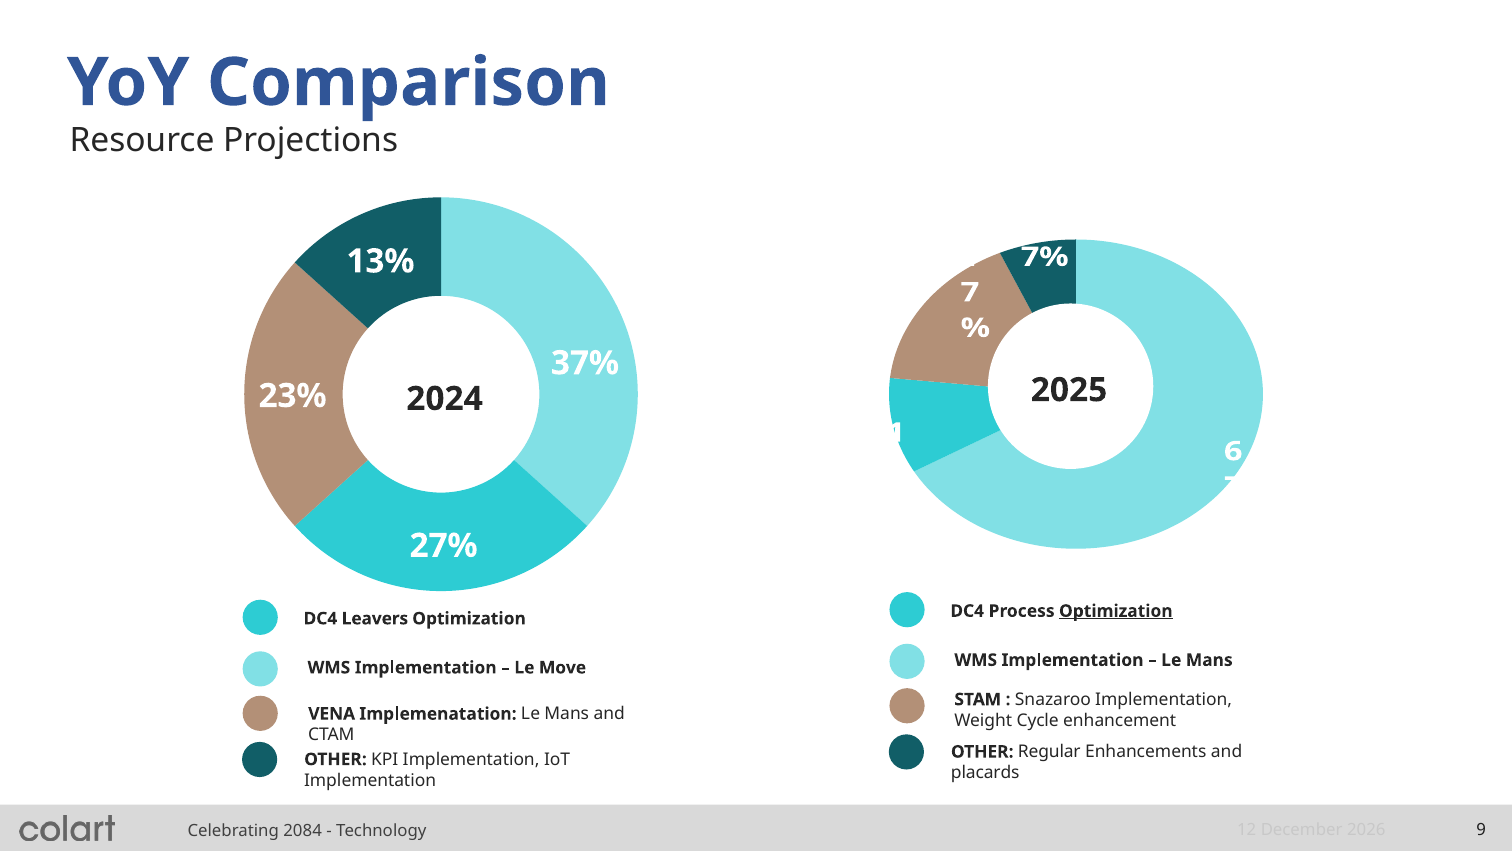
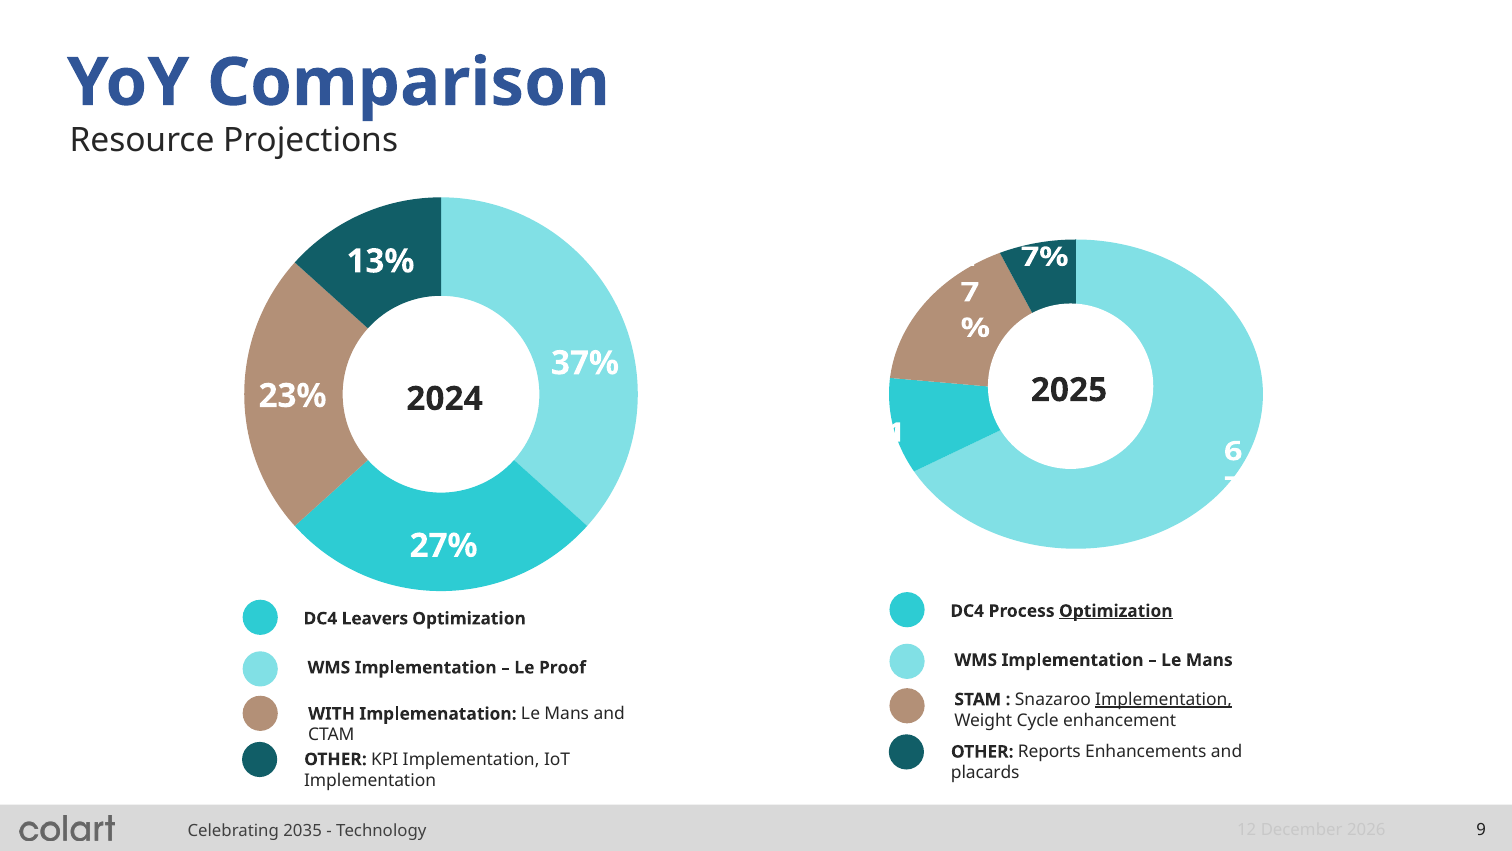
Move: Move -> Proof (562, 667)
Implementation underline: none -> present (1164, 699)
VENA: VENA -> WITH (332, 714)
Regular: Regular -> Reports (1049, 751)
2084: 2084 -> 2035 (303, 831)
